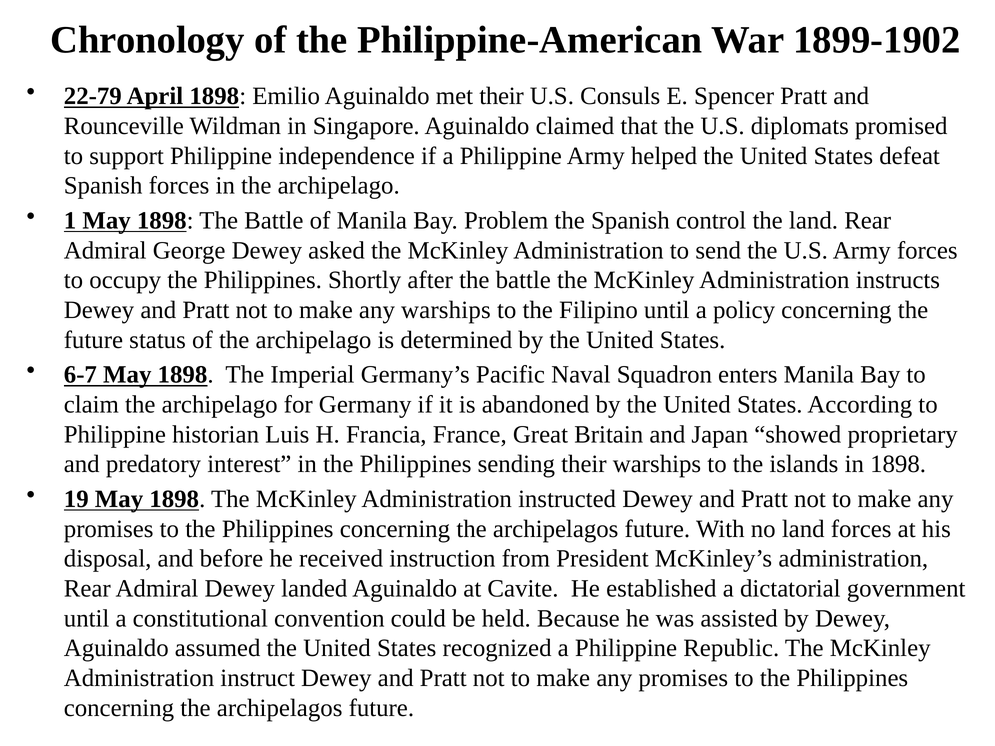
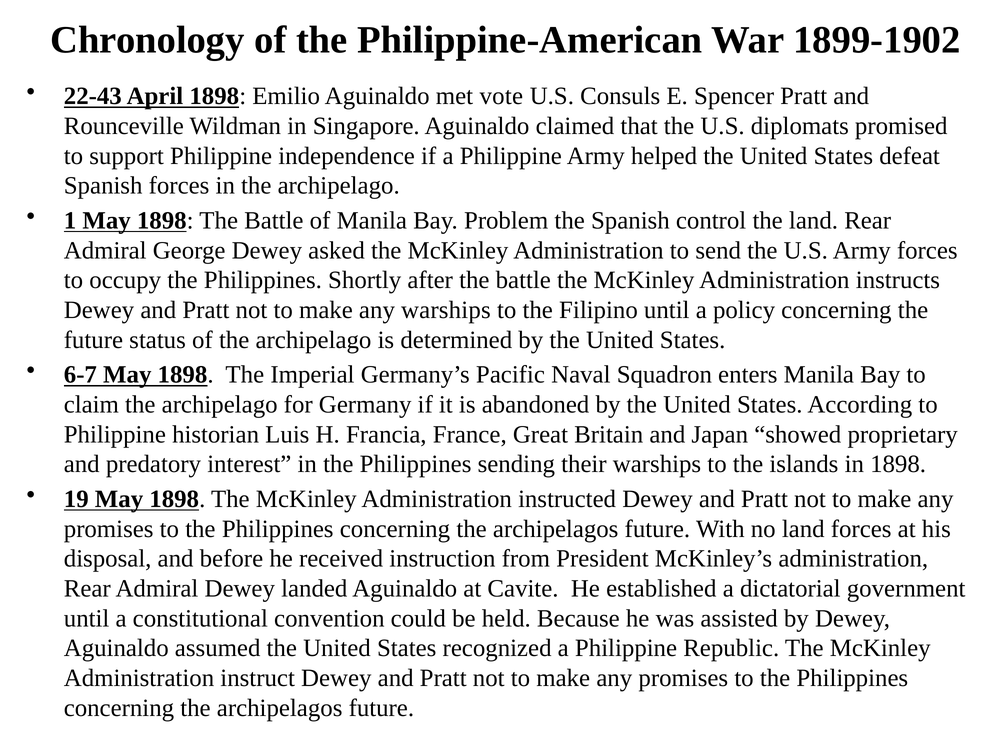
22-79: 22-79 -> 22-43 (93, 96)
met their: their -> vote (501, 96)
